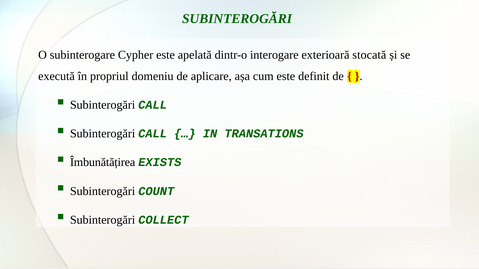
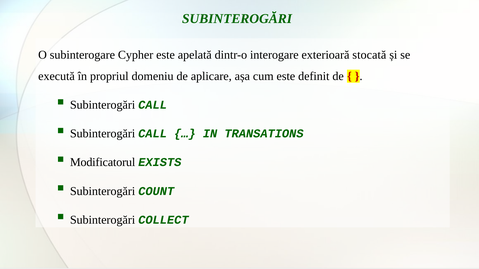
Îmbunătățirea: Îmbunătățirea -> Modificatorul (103, 163)
